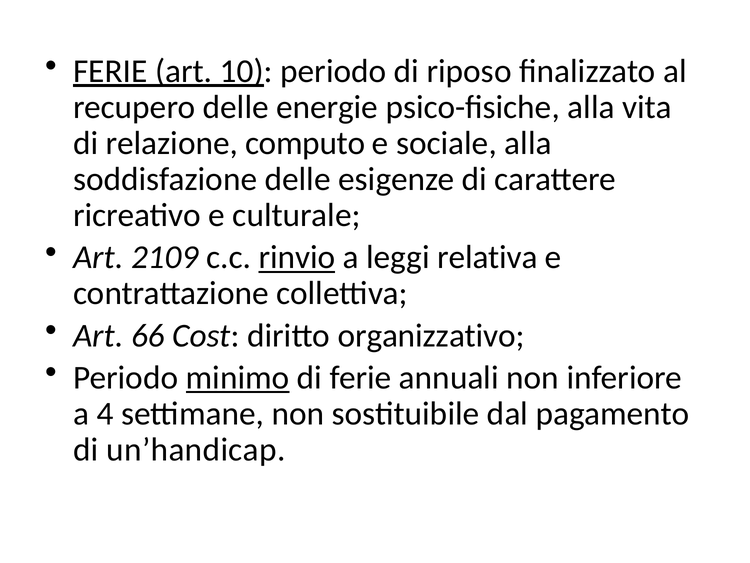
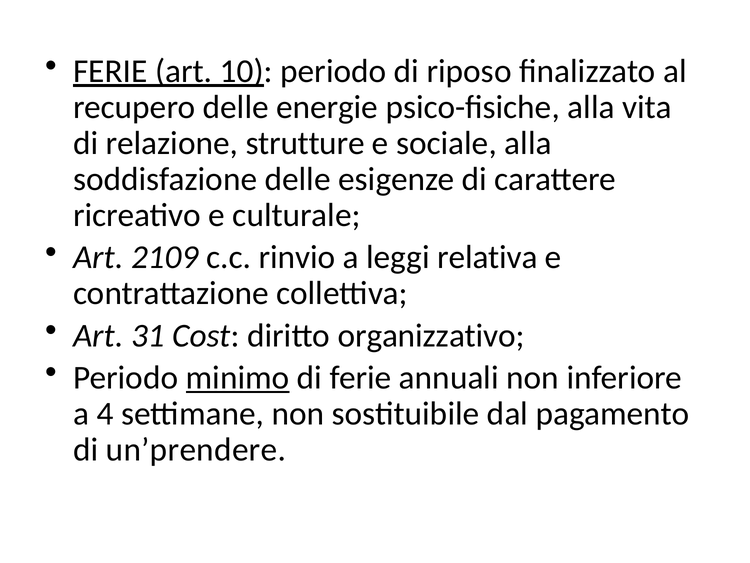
computo: computo -> strutture (305, 143)
rinvio underline: present -> none (297, 257)
66: 66 -> 31 (148, 335)
un’handicap: un’handicap -> un’prendere (196, 449)
